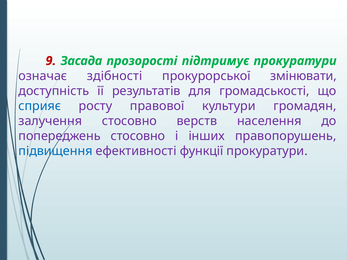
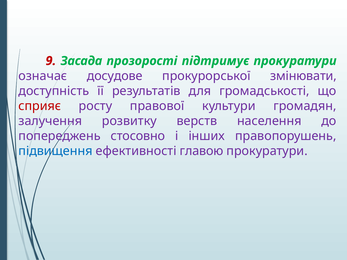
здібності: здібності -> досудове (115, 76)
сприяє colour: blue -> red (40, 106)
залучення стосовно: стосовно -> розвитку (129, 121)
функції: функції -> главою (202, 151)
